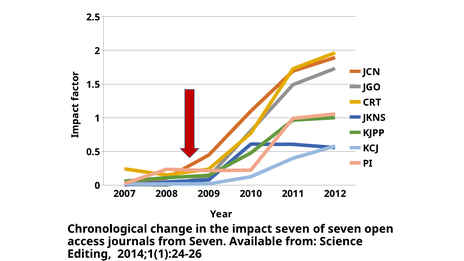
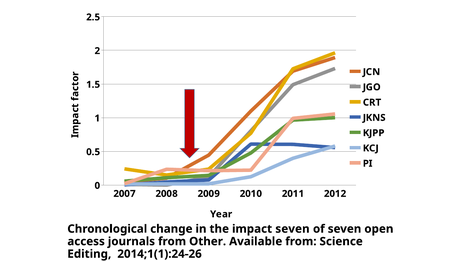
from Seven: Seven -> Other (208, 241)
